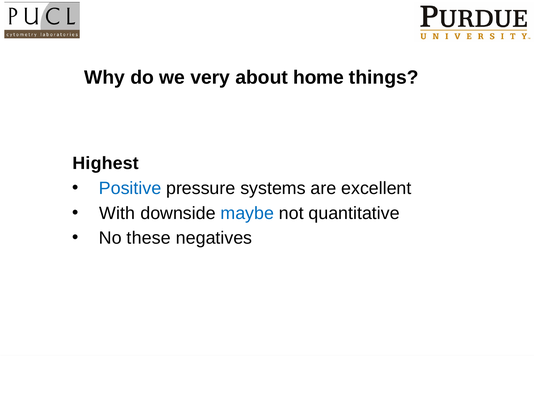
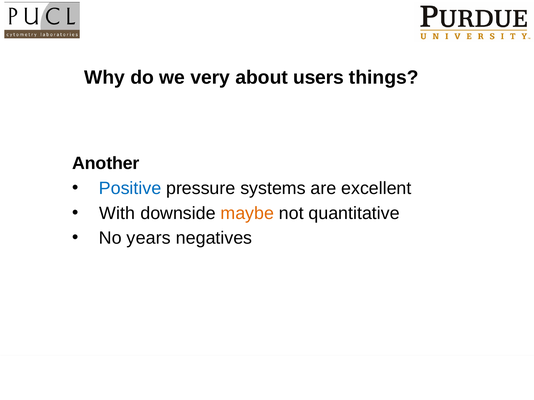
home: home -> users (319, 78)
Highest: Highest -> Another (106, 164)
maybe colour: blue -> orange (247, 213)
these: these -> years (149, 238)
